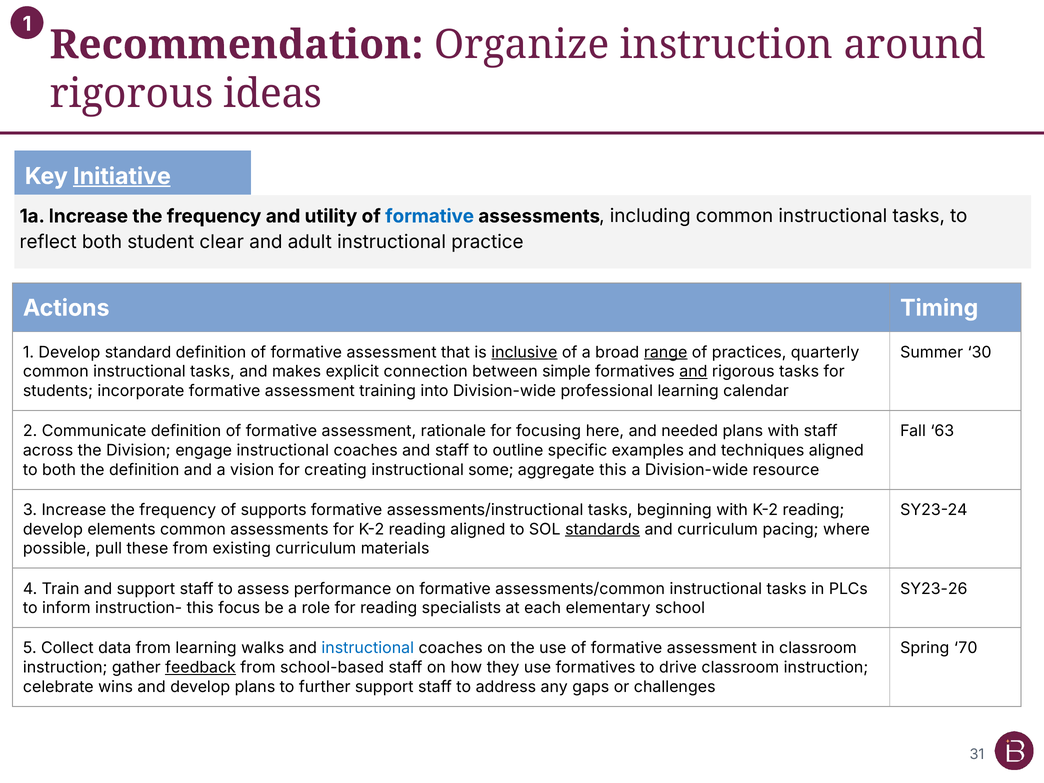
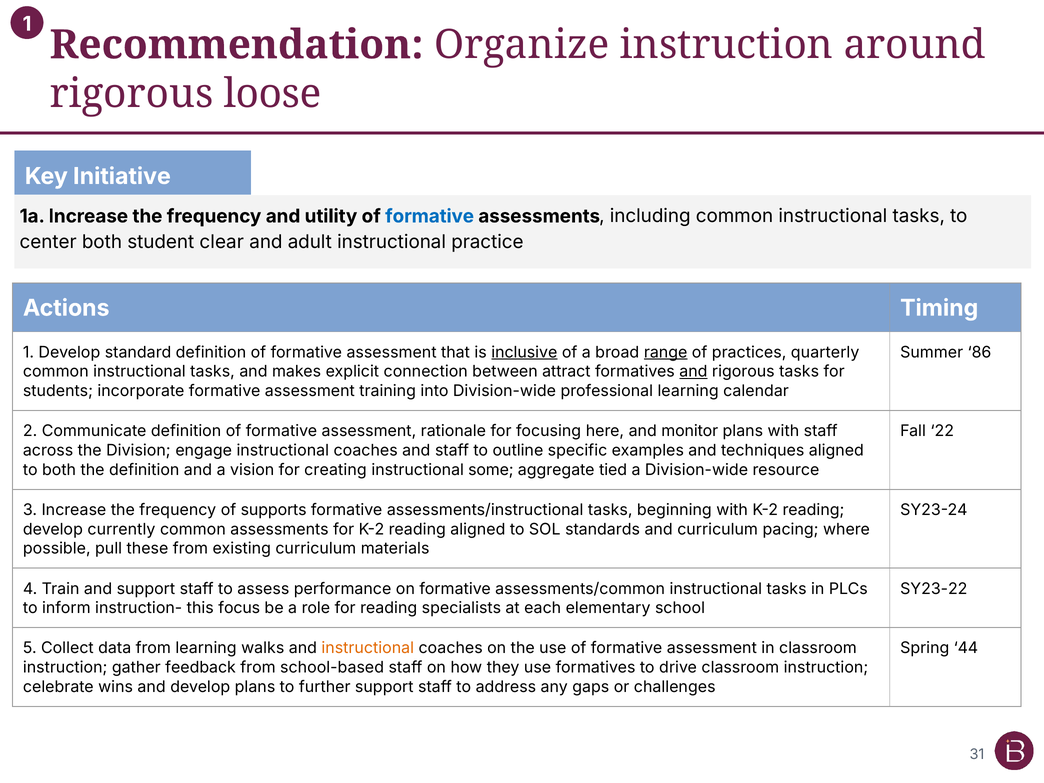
ideas: ideas -> loose (273, 94)
Initiative underline: present -> none (122, 176)
reflect: reflect -> center (48, 242)
30: 30 -> 86 (979, 352)
simple: simple -> attract (566, 372)
needed: needed -> monitor (690, 431)
63: 63 -> 22 (942, 431)
aggregate this: this -> tied (613, 470)
elements: elements -> currently (121, 529)
standards underline: present -> none (603, 529)
SY23-26: SY23-26 -> SY23-22 (934, 589)
instructional colour: blue -> orange (368, 648)
70: 70 -> 44 (966, 648)
feedback underline: present -> none (201, 668)
